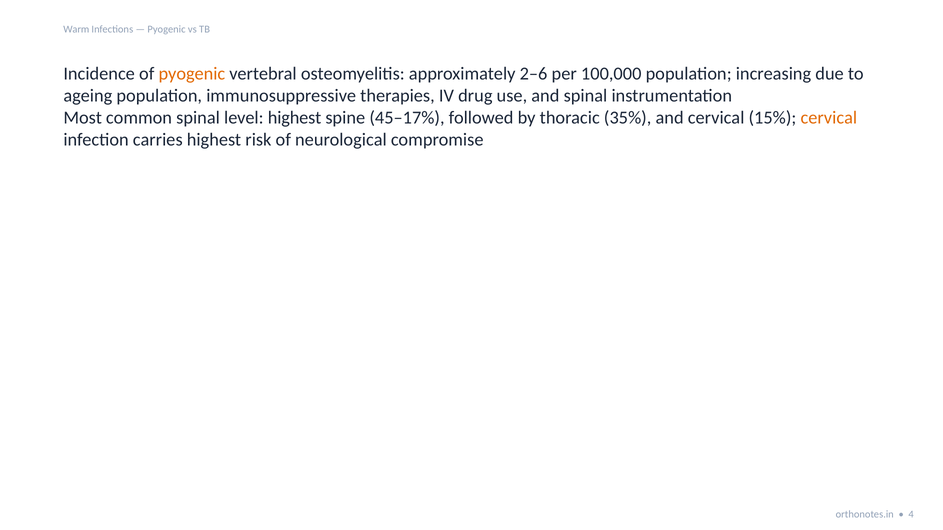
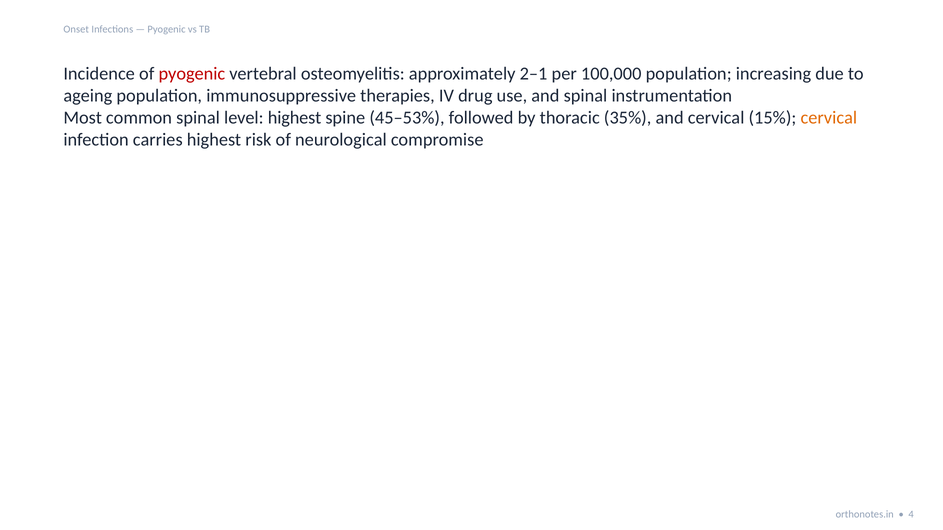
Warm: Warm -> Onset (76, 29)
pyogenic colour: orange -> red (192, 74)
2–6: 2–6 -> 2–1 (534, 74)
45–17%: 45–17% -> 45–53% (407, 118)
